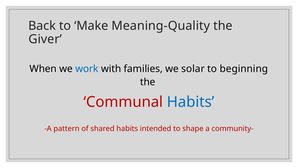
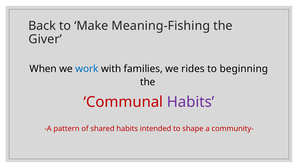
Meaning-Quality: Meaning-Quality -> Meaning-Fishing (161, 26)
solar: solar -> rides (193, 69)
Habits colour: blue -> purple (191, 102)
